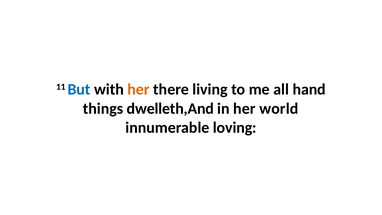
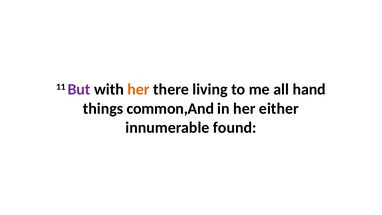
But colour: blue -> purple (79, 89)
dwelleth,And: dwelleth,And -> common,And (170, 109)
world: world -> either (279, 109)
loving: loving -> found (235, 128)
